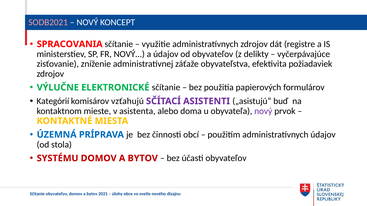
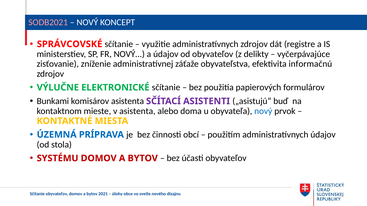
SPRACOVANIA: SPRACOVANIA -> SPRÁVCOVSKÉ (70, 44)
požiadaviek: požiadaviek -> informačnú (310, 64)
Kategórií: Kategórií -> Bunkami (53, 101)
komisárov vzťahujú: vzťahujú -> asistenta (128, 101)
nový colour: purple -> blue (263, 111)
